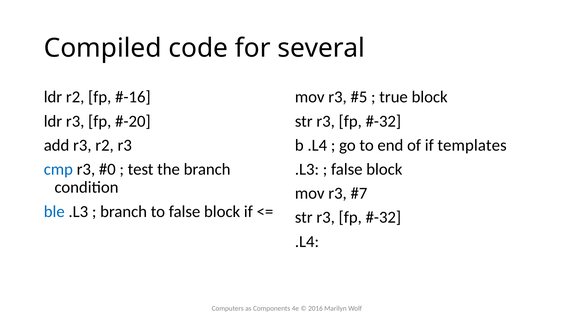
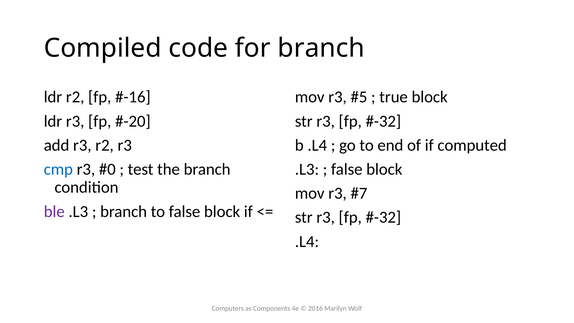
for several: several -> branch (321, 48)
templates: templates -> computed (472, 145)
ble colour: blue -> purple (54, 211)
